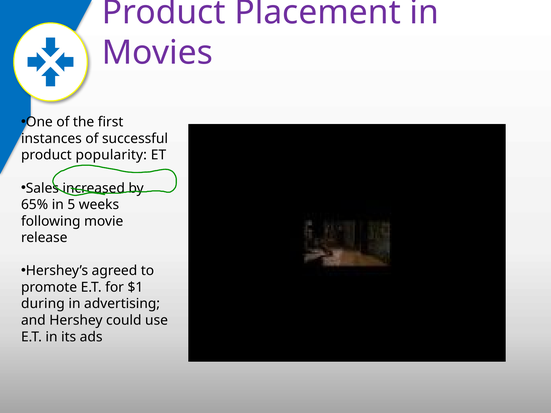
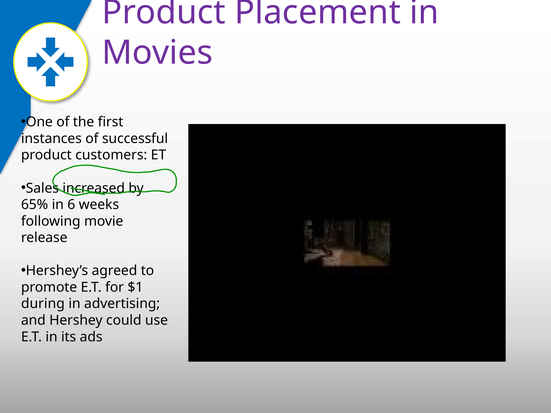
popularity: popularity -> customers (111, 155)
5: 5 -> 6 (71, 205)
